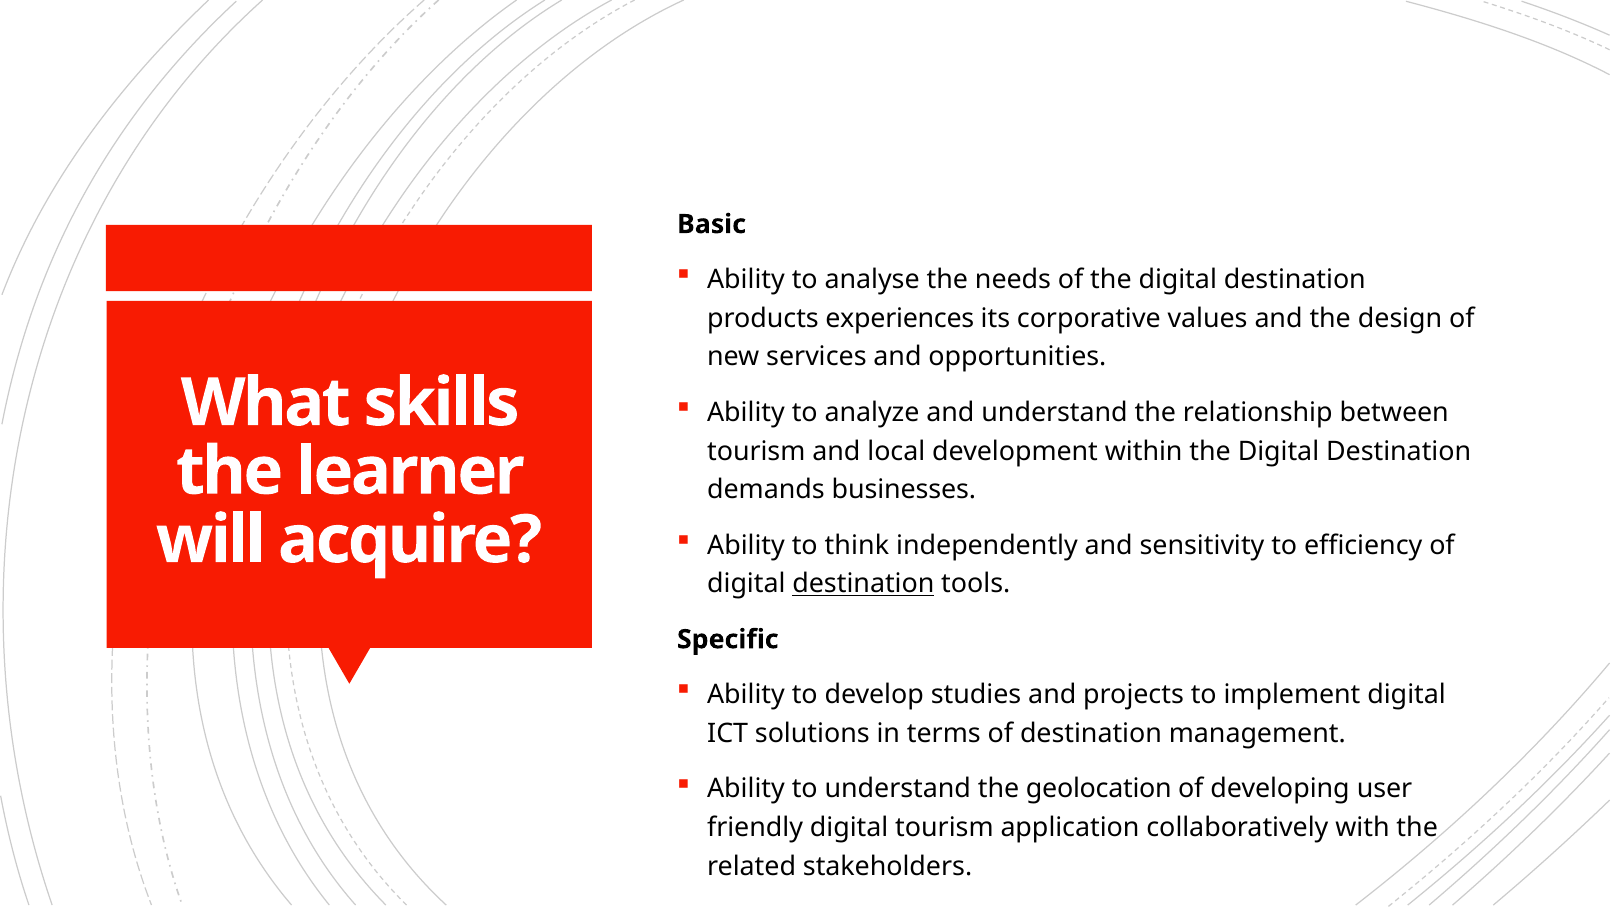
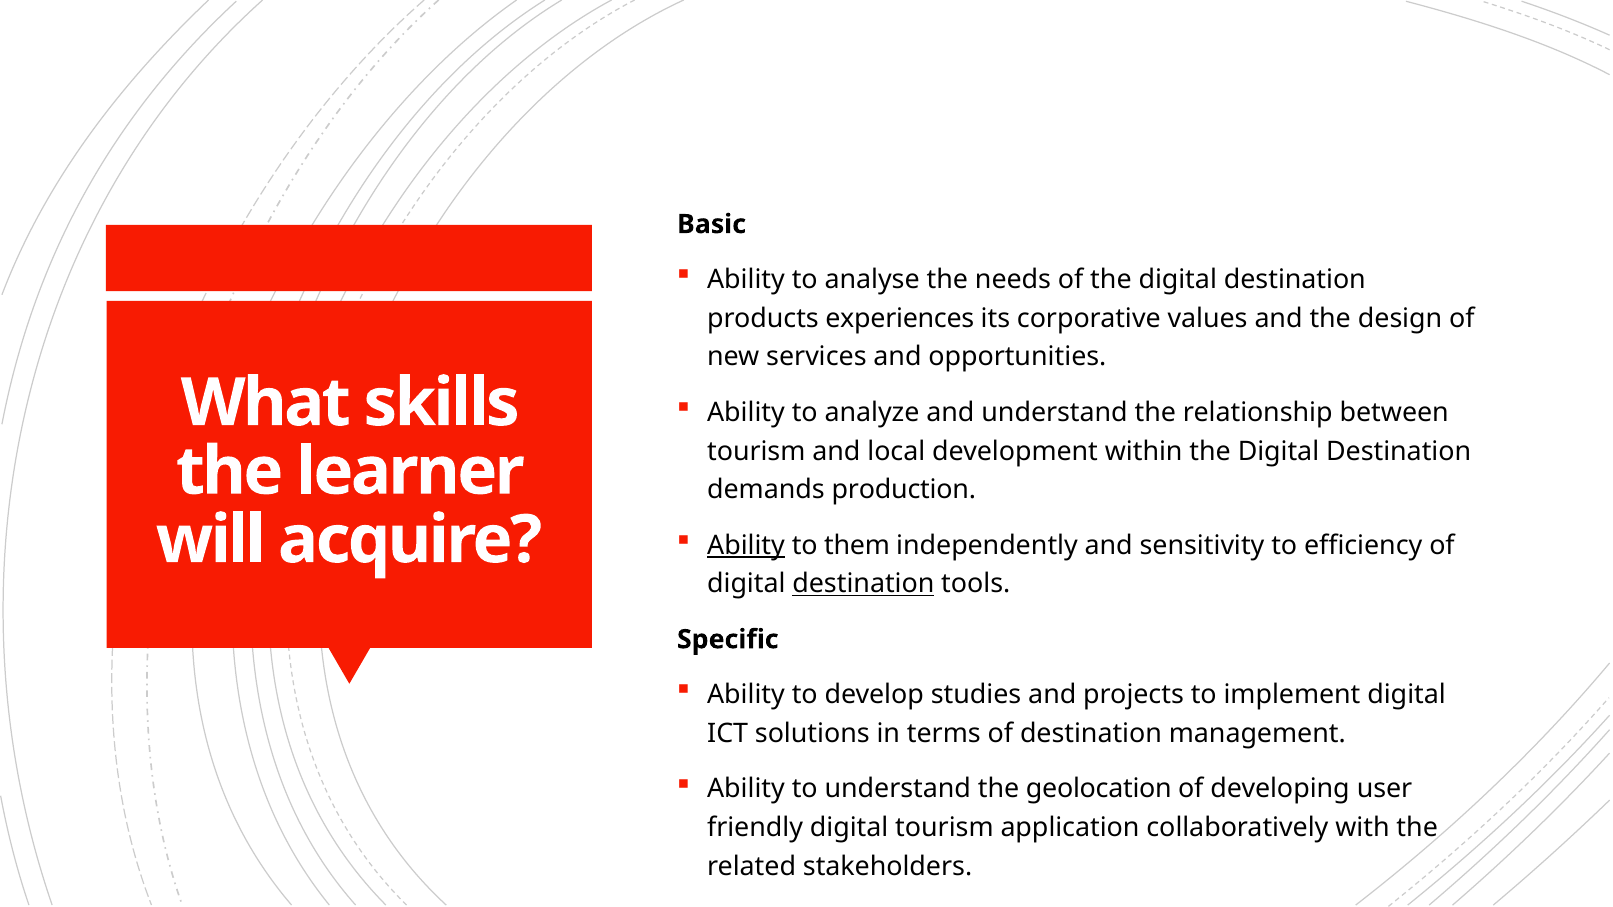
businesses: businesses -> production (904, 490)
Ability underline: none -> present (746, 546)
think: think -> them (857, 546)
